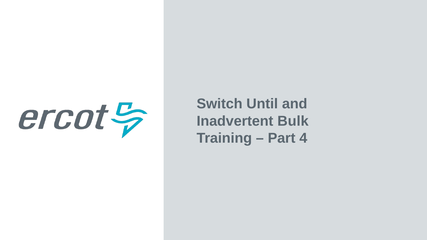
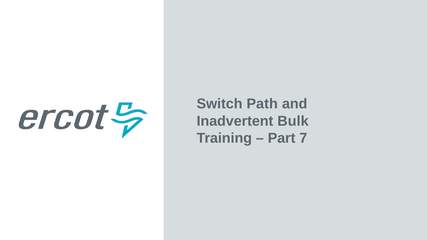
Until: Until -> Path (262, 104)
4: 4 -> 7 (303, 138)
